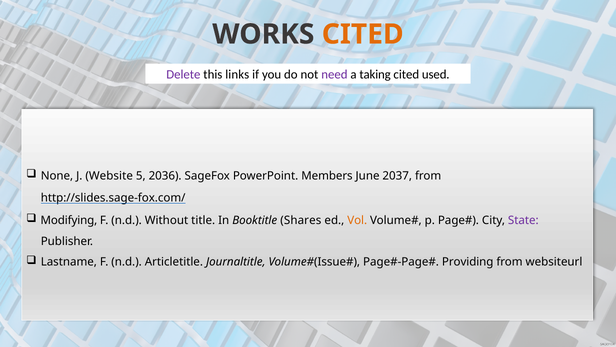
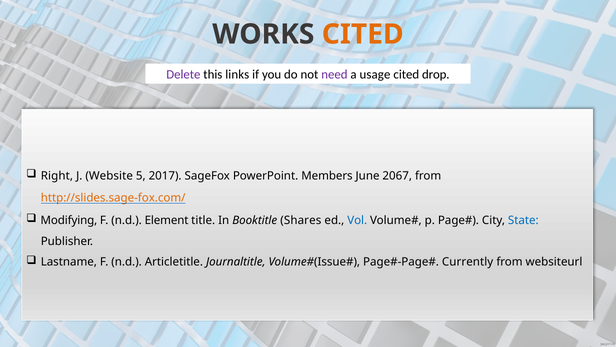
taking: taking -> usage (375, 74)
used: used -> drop (436, 74)
None: None -> Right (57, 176)
2036: 2036 -> 2017 (165, 176)
2037: 2037 -> 2067 (397, 176)
http://slides.sage-fox.com/ colour: black -> orange (113, 198)
Without: Without -> Element (167, 220)
Vol colour: orange -> blue (357, 220)
State colour: purple -> blue (523, 220)
Providing: Providing -> Currently (468, 262)
